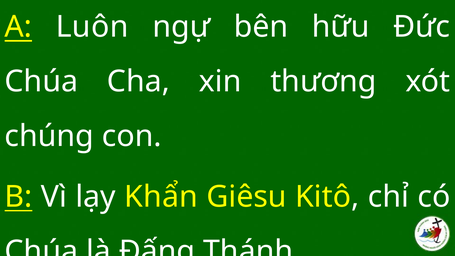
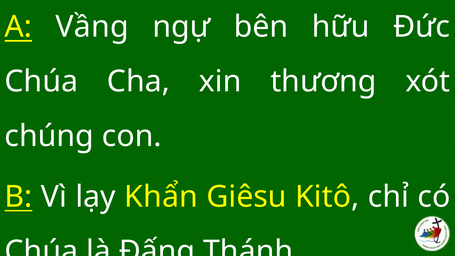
Luôn: Luôn -> Vầng (92, 27)
